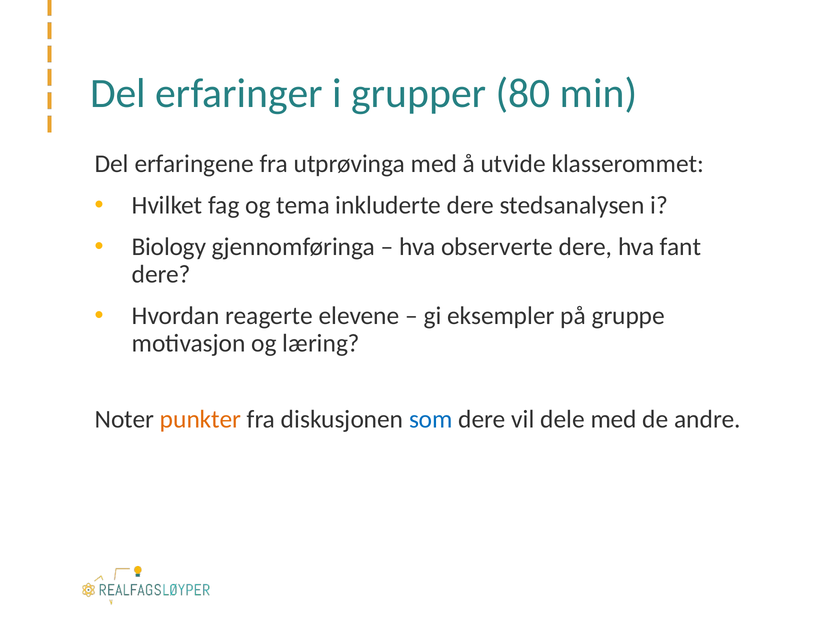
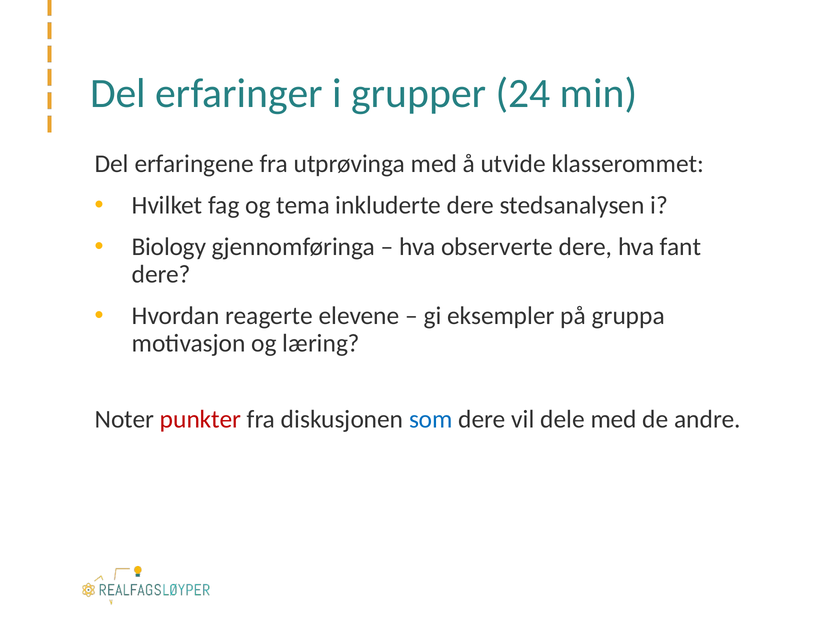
80: 80 -> 24 (523, 93)
gruppe: gruppe -> gruppa (628, 316)
punkter colour: orange -> red (201, 419)
